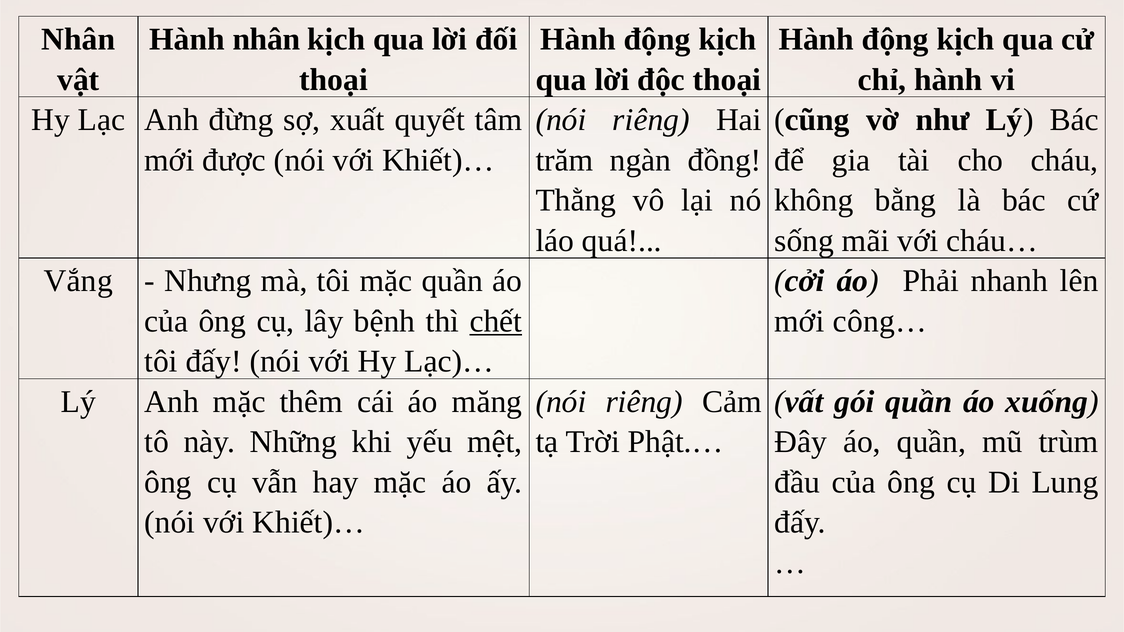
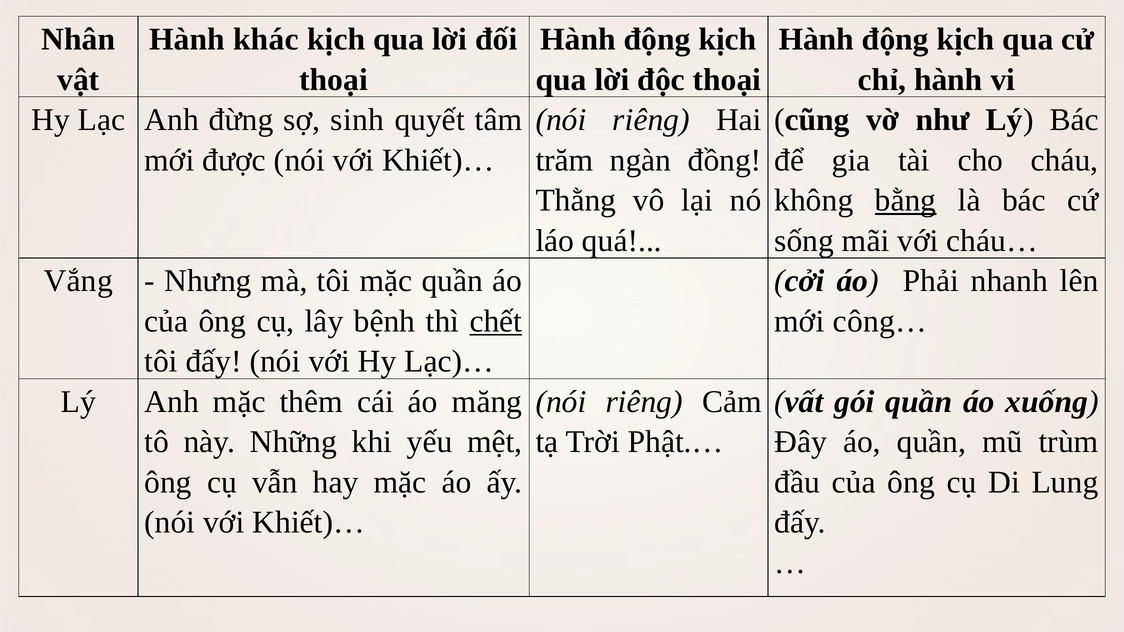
Hành nhân: nhân -> khác (266, 39)
xuất: xuất -> sinh (357, 120)
bằng underline: none -> present (906, 200)
